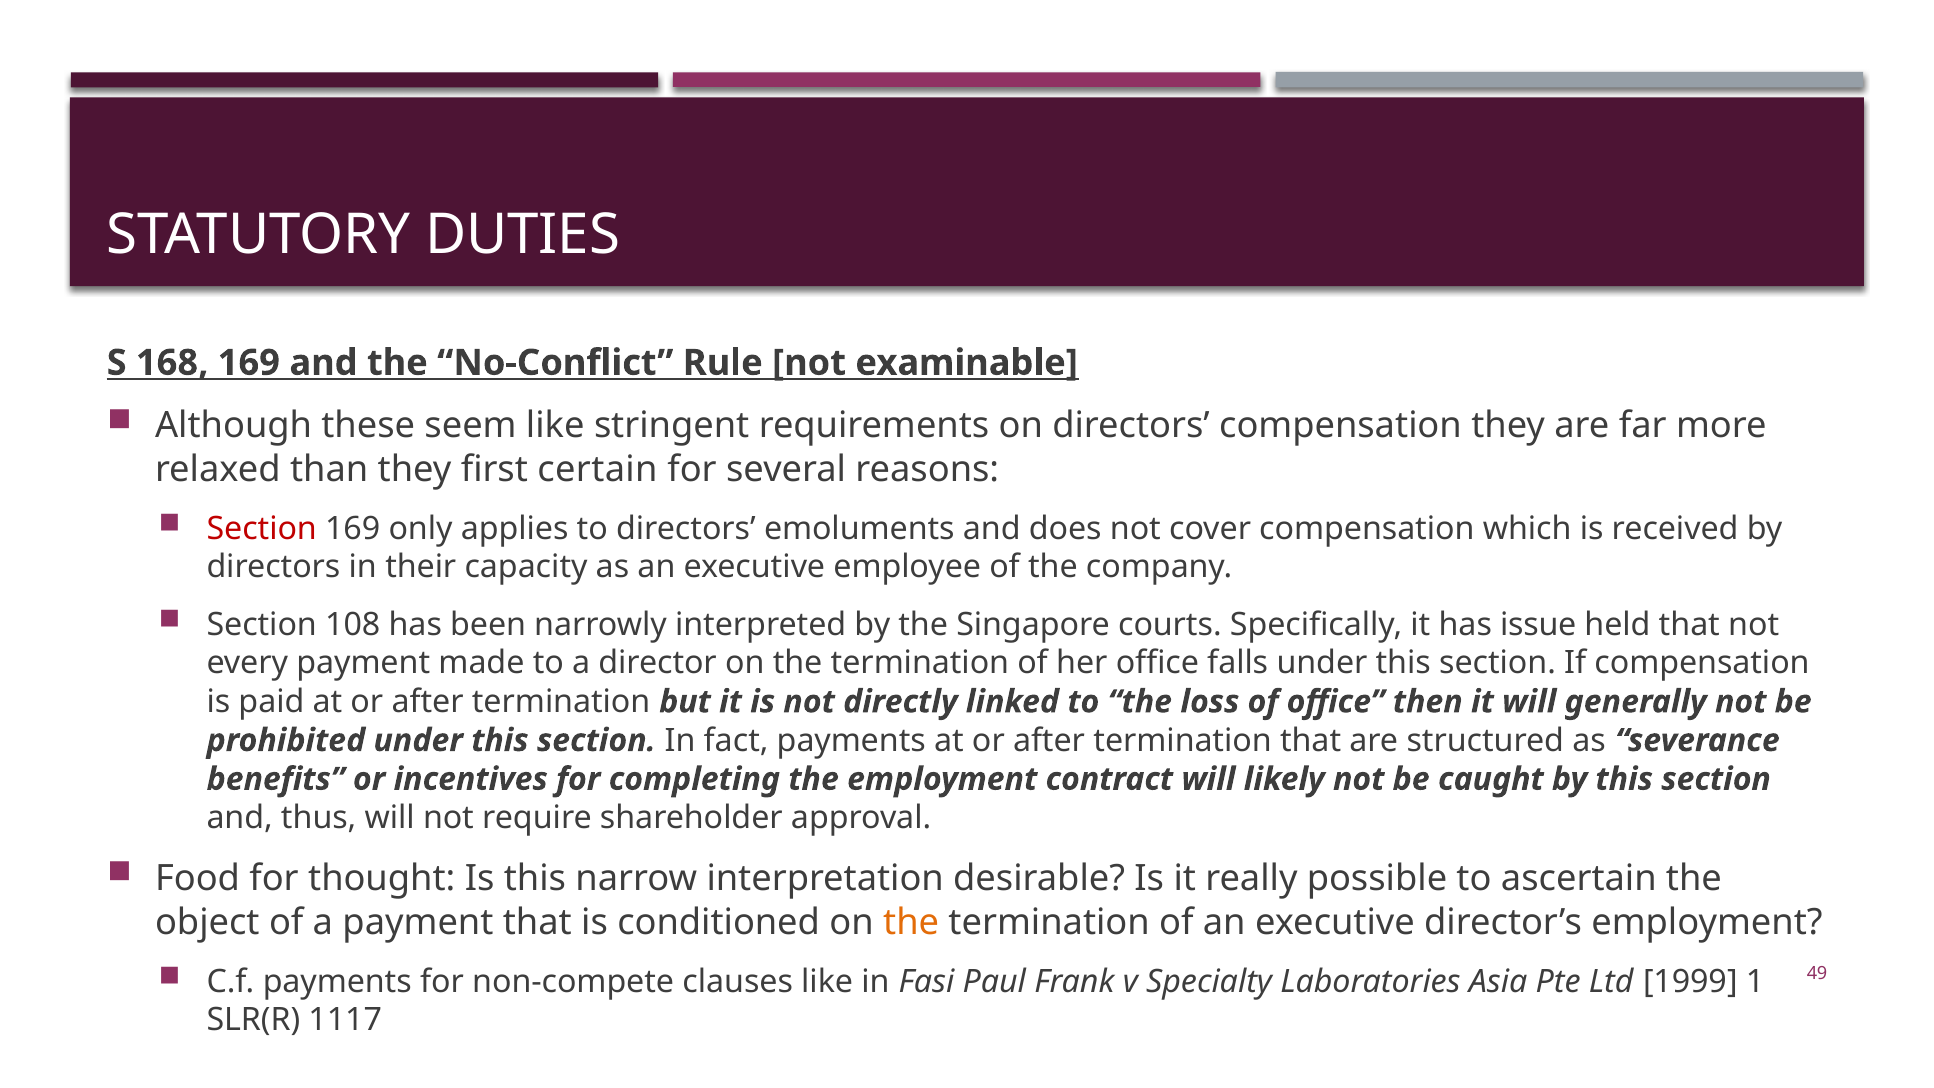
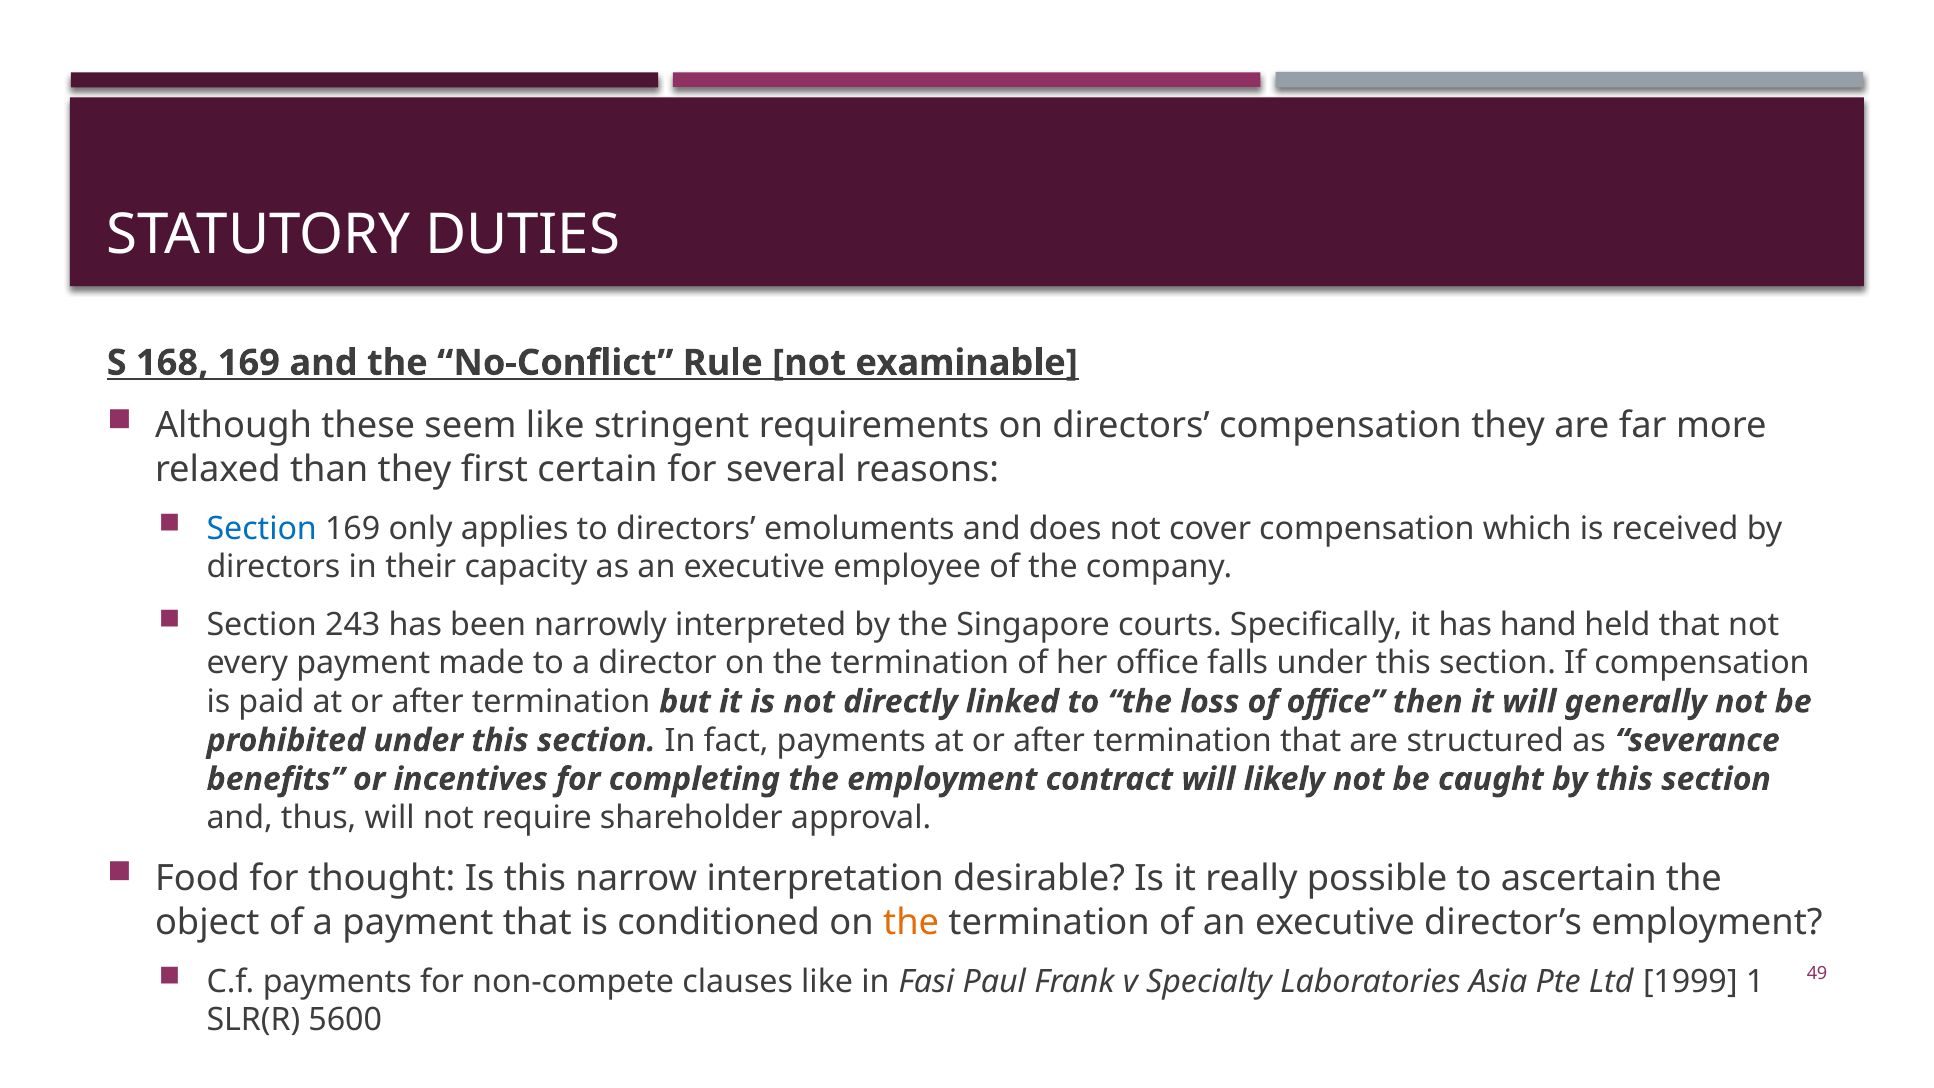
Section colour: red -> blue (262, 529)
108: 108 -> 243 (353, 624)
issue: issue -> hand (1538, 624)
1117: 1117 -> 5600 (345, 1020)
